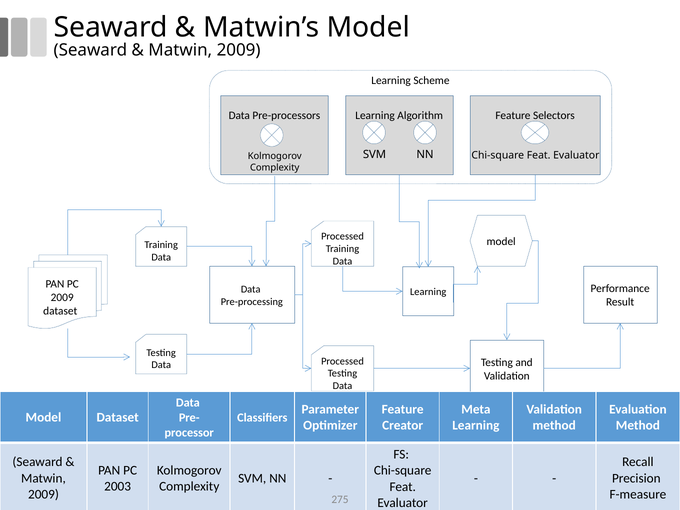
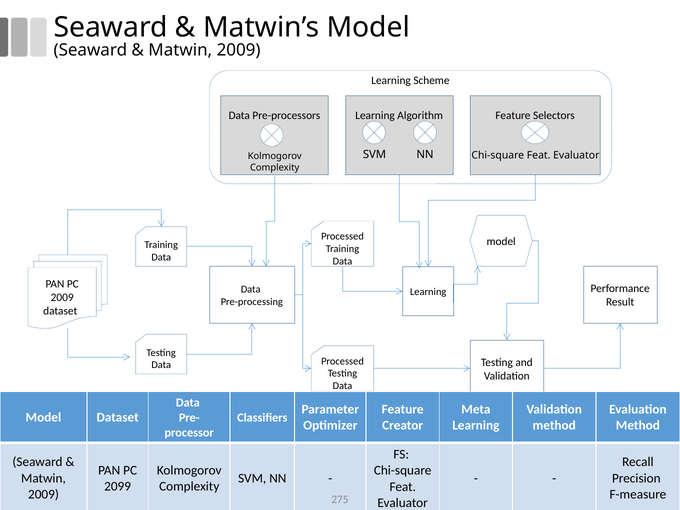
2003: 2003 -> 2099 (118, 486)
